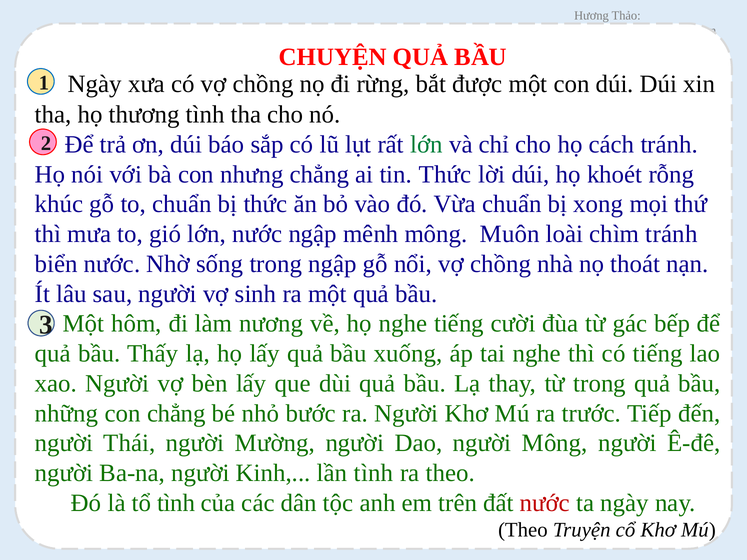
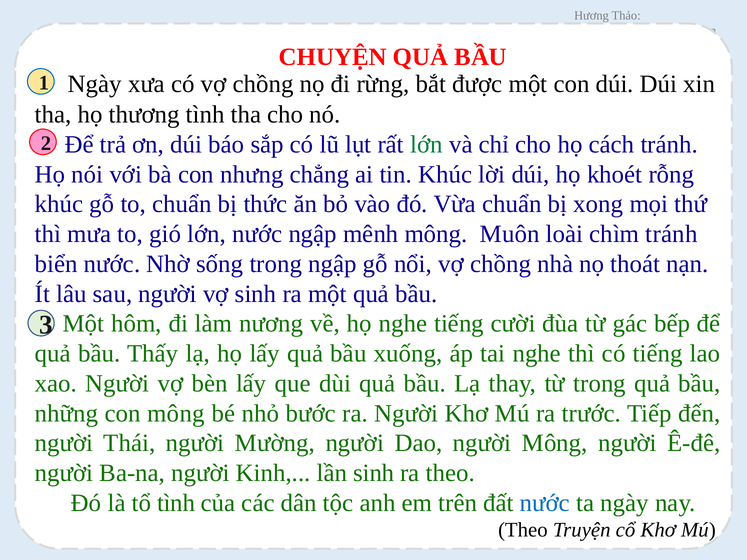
tin Thức: Thức -> Khúc (445, 174)
con chẳng: chẳng -> mông (176, 414)
lần tình: tình -> sinh (374, 473)
nước colour: red -> blue (545, 503)
